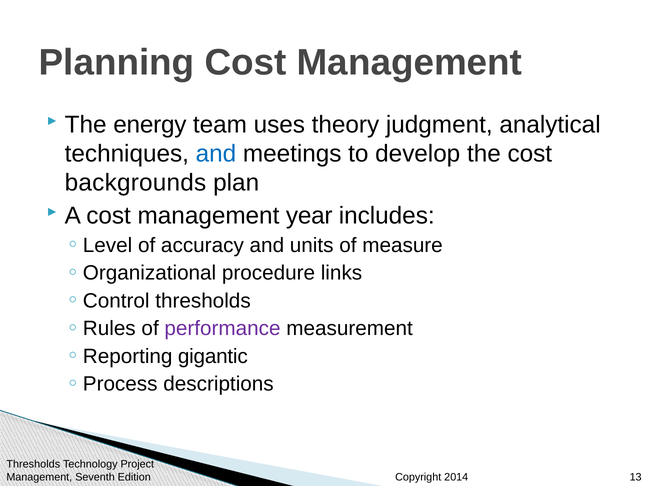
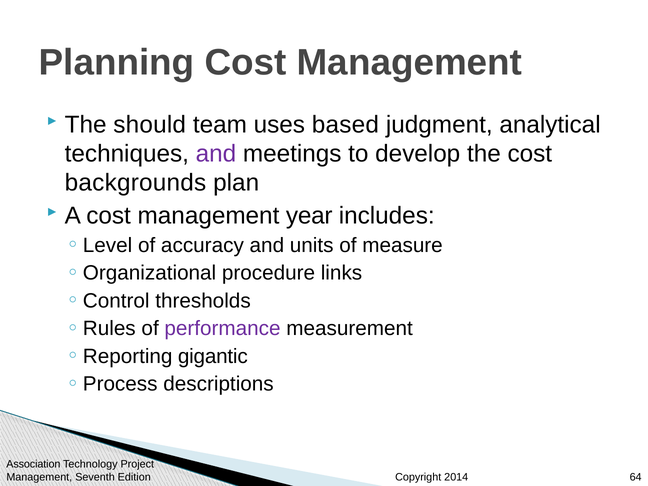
energy: energy -> should (150, 124)
theory: theory -> based (345, 124)
and colour: blue -> purple (216, 154)
Thresholds: Thresholds -> Association (33, 464)
13: 13 -> 64 (636, 477)
